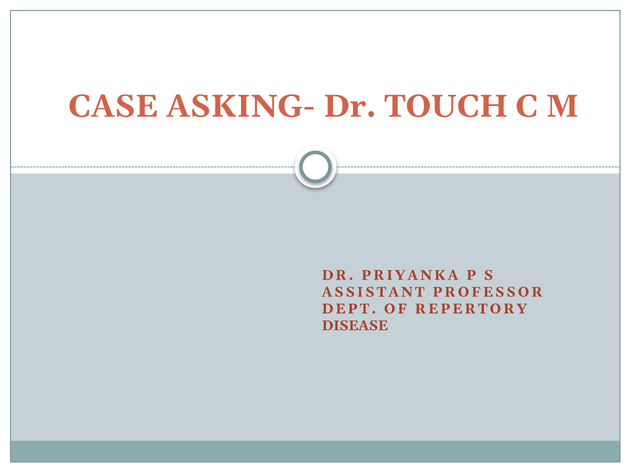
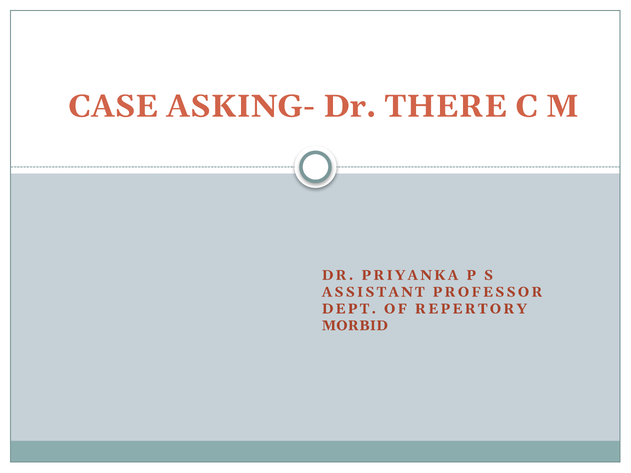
TOUCH: TOUCH -> THERE (446, 106)
DISEASE: DISEASE -> MORBID (355, 326)
